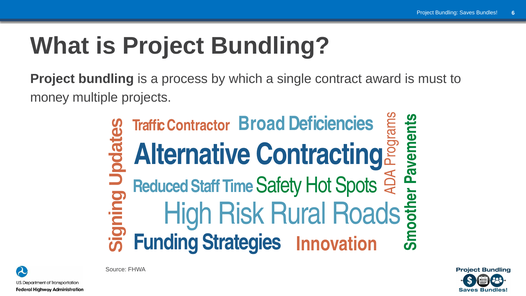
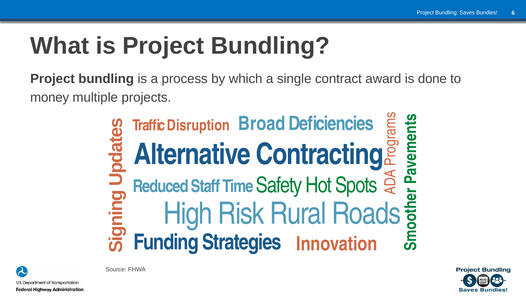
must: must -> done (432, 79)
Contractor: Contractor -> Disruption (198, 126)
